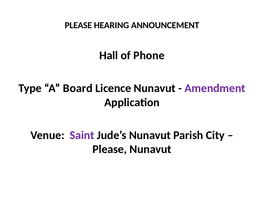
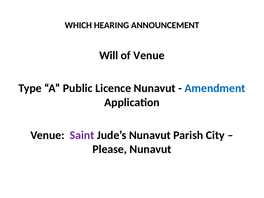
PLEASE: PLEASE -> WHICH (78, 25)
Hall: Hall -> Will (109, 55)
of Phone: Phone -> Venue (149, 55)
Board: Board -> Public (78, 88)
Amendment colour: purple -> blue (215, 88)
